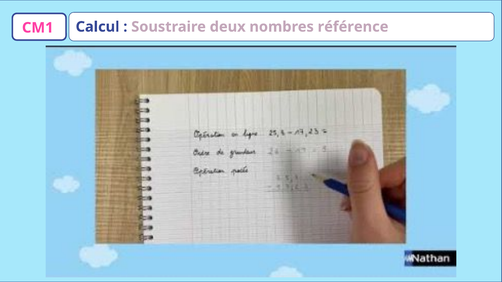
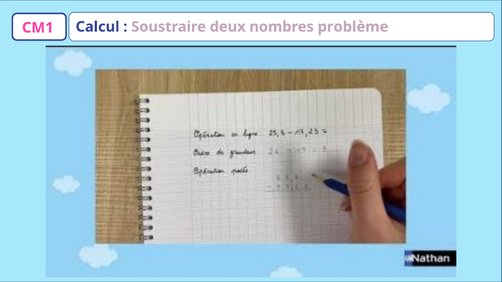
référence: référence -> problème (353, 27)
